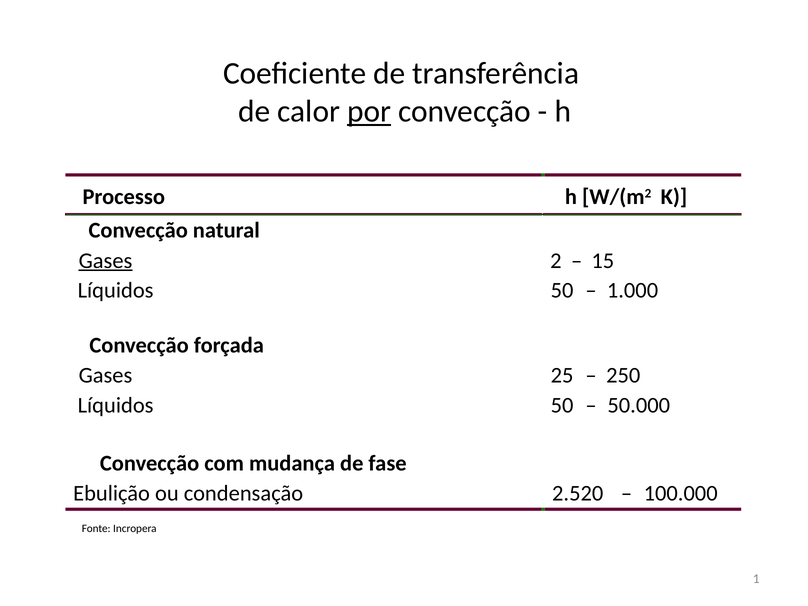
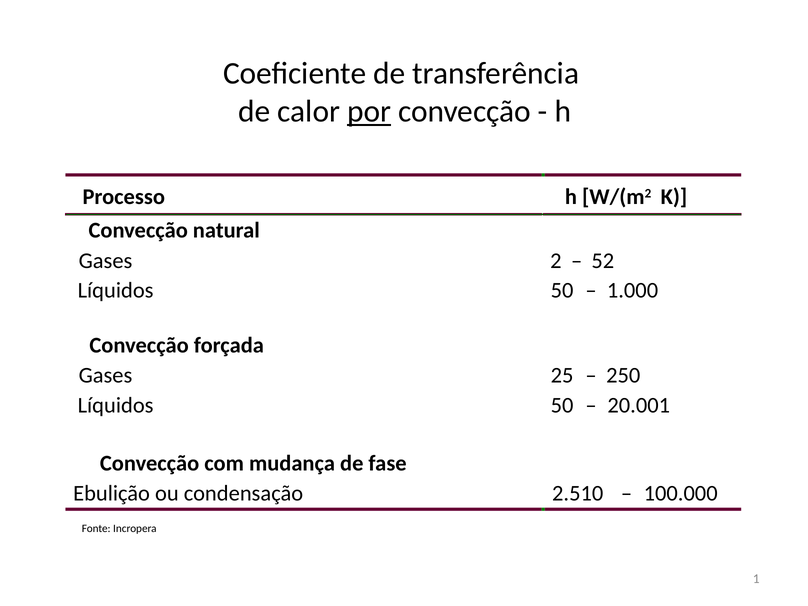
Gases underline: present -> none (106, 261)
15: 15 -> 52 (603, 261)
50.000: 50.000 -> 20.001 (639, 405)
2.520: 2.520 -> 2.510 (578, 493)
